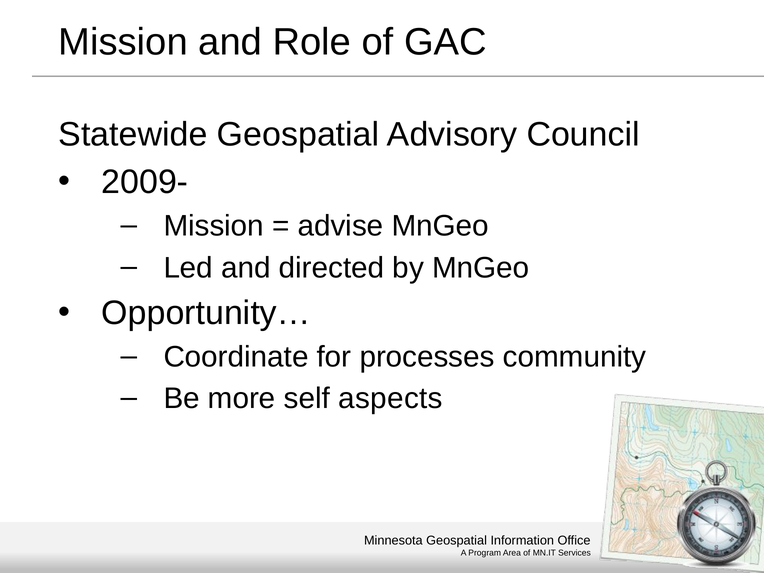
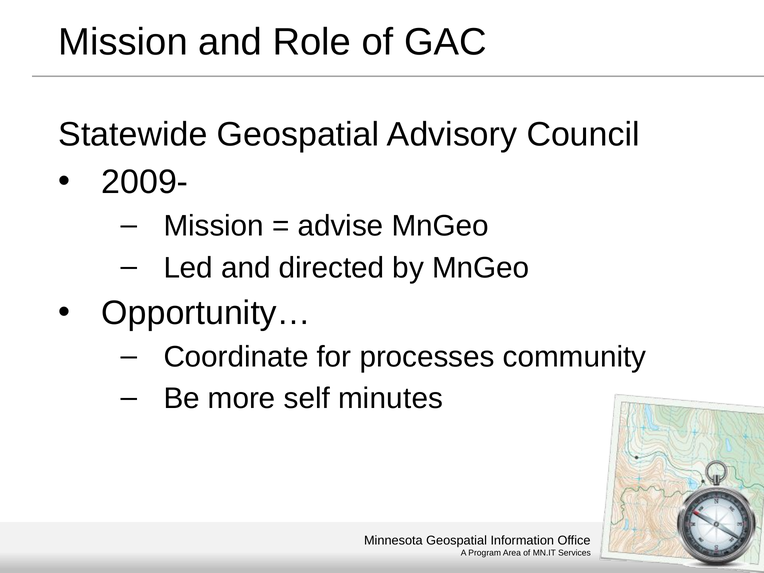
aspects: aspects -> minutes (391, 399)
